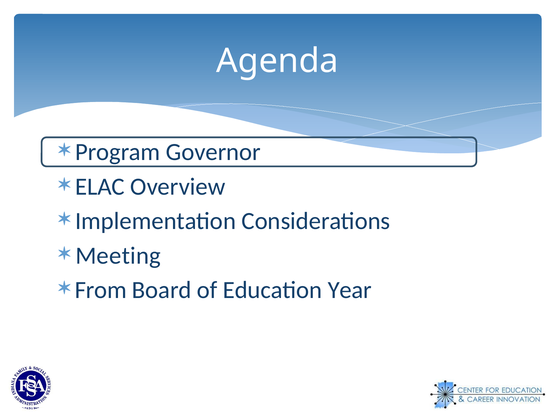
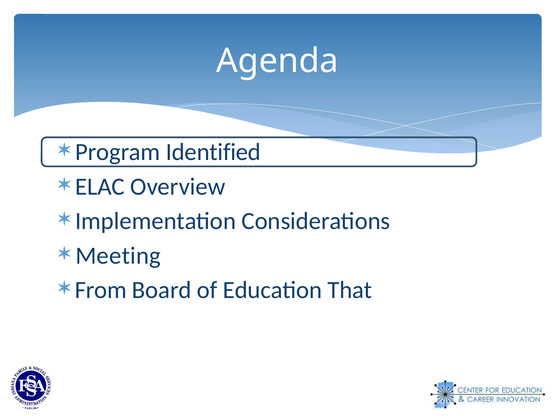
Governor: Governor -> Identified (213, 152)
Year: Year -> That (350, 290)
